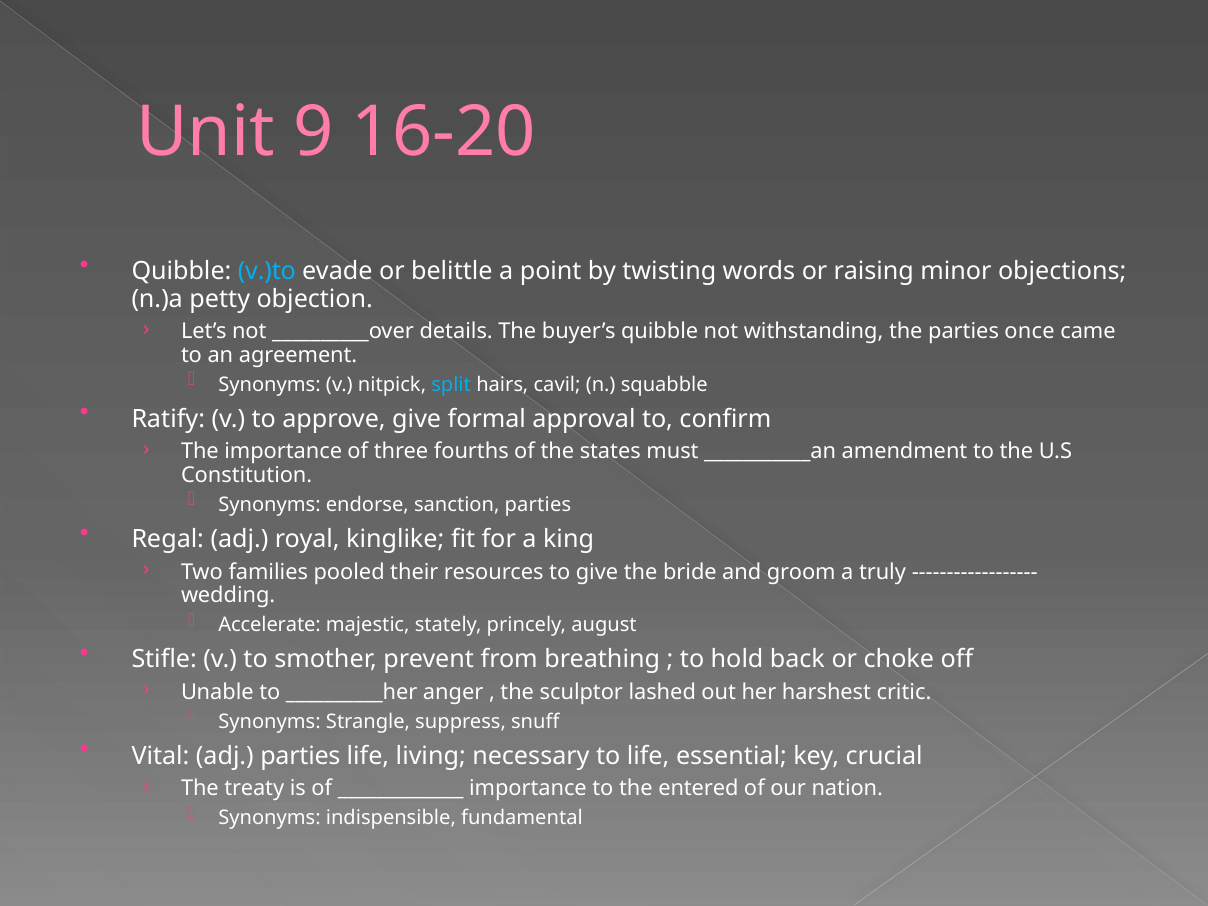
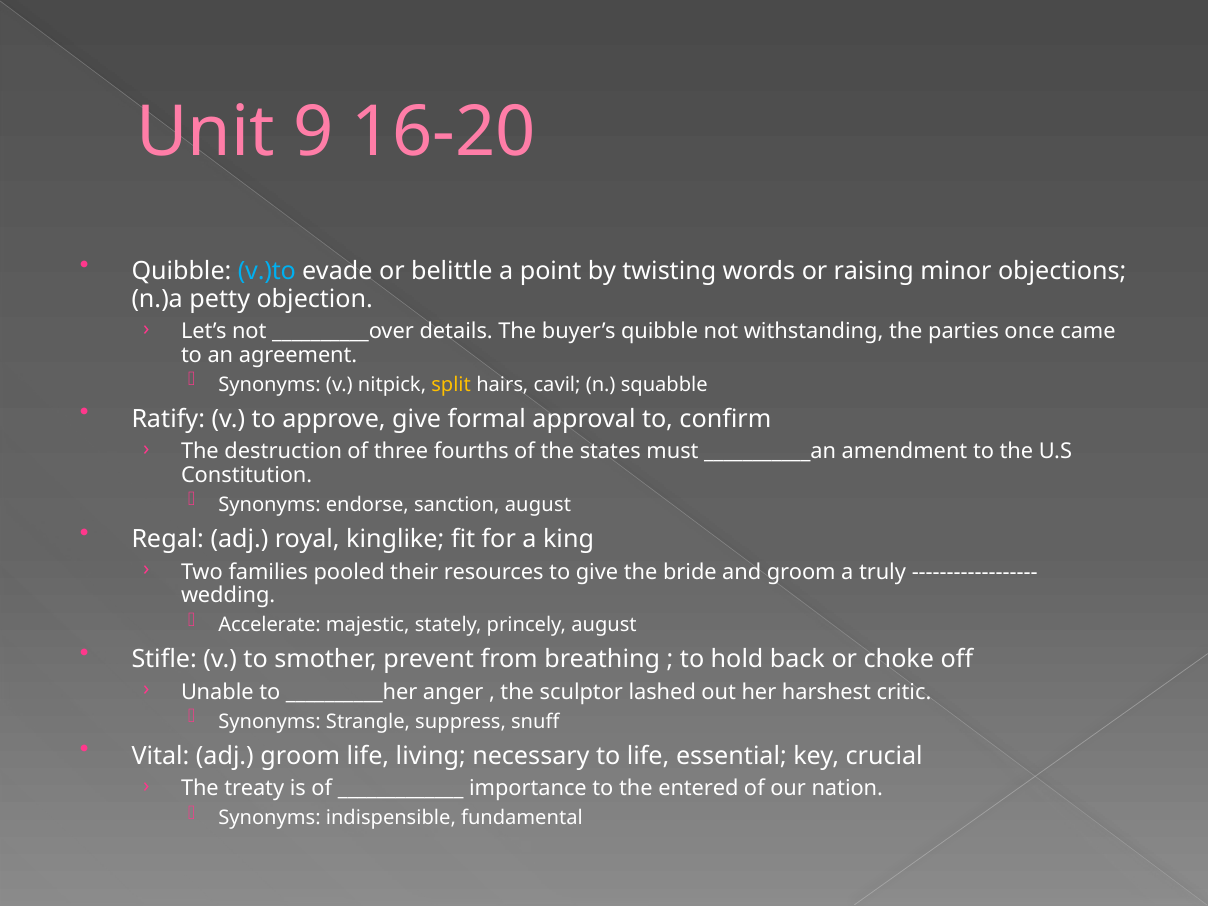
split colour: light blue -> yellow (451, 385)
The importance: importance -> destruction (283, 452)
sanction parties: parties -> august (538, 505)
adj parties: parties -> groom (300, 756)
